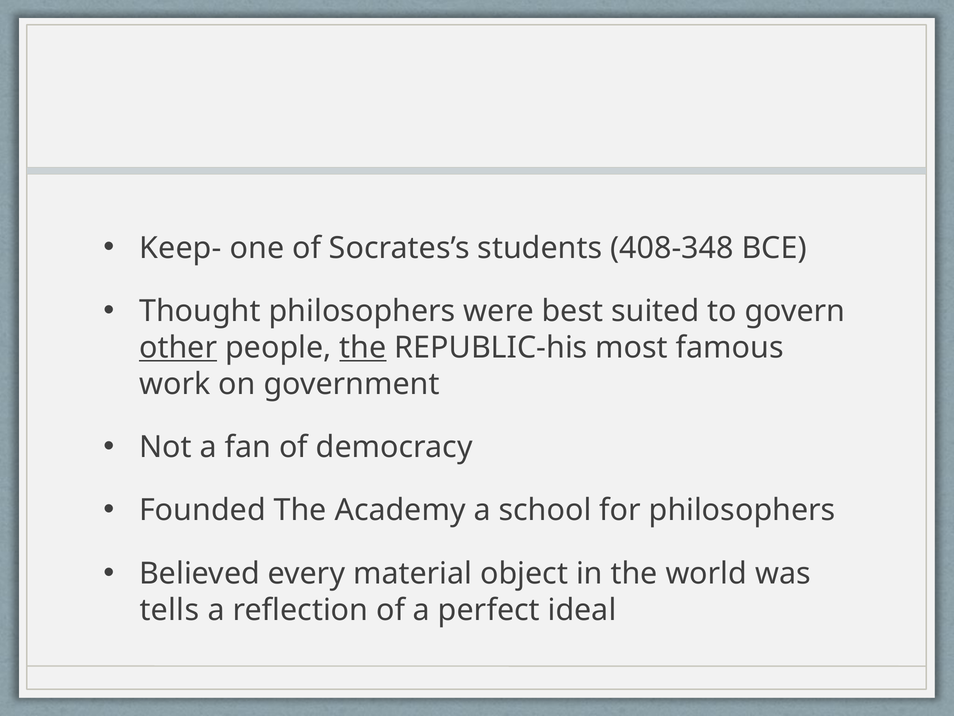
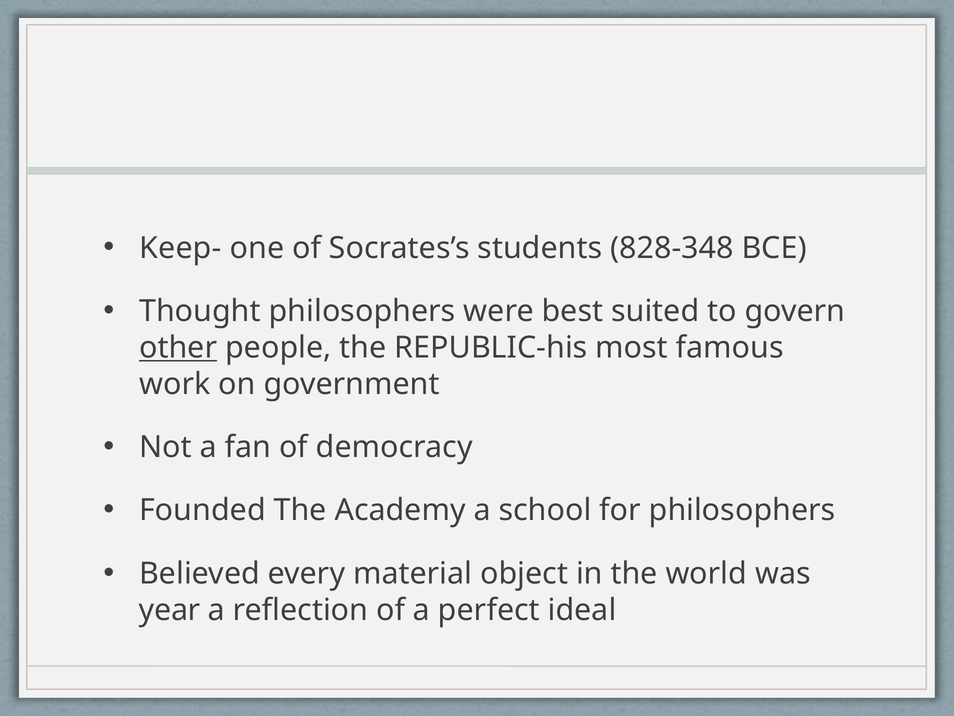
408-348: 408-348 -> 828-348 (672, 248)
the underline: present -> none (363, 347)
tells: tells -> year (170, 610)
